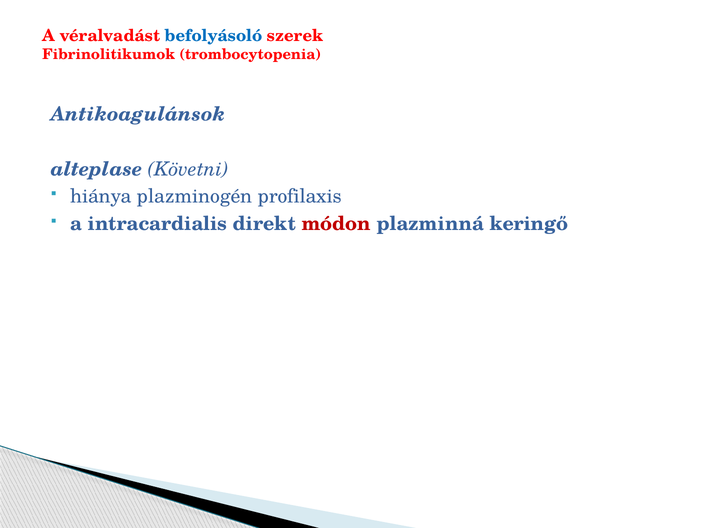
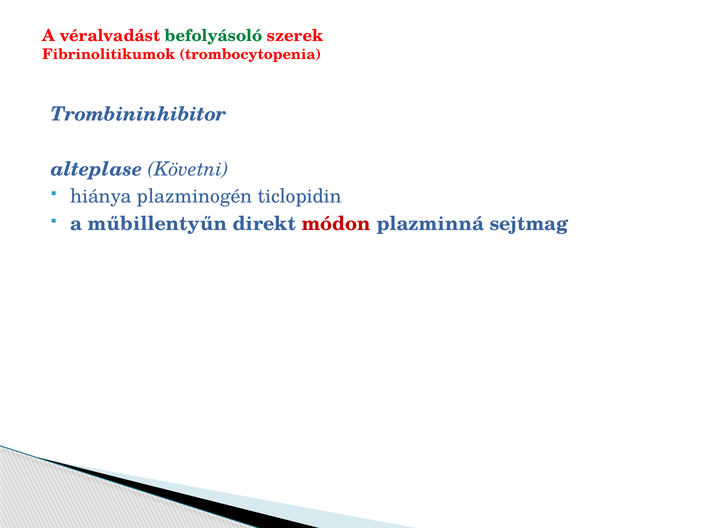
befolyásoló colour: blue -> green (214, 36)
Antikoagulánsok: Antikoagulánsok -> Trombininhibitor (138, 114)
profilaxis: profilaxis -> ticlopidin (300, 197)
intracardialis: intracardialis -> műbillentyűn (157, 224)
keringő: keringő -> sejtmag (529, 224)
